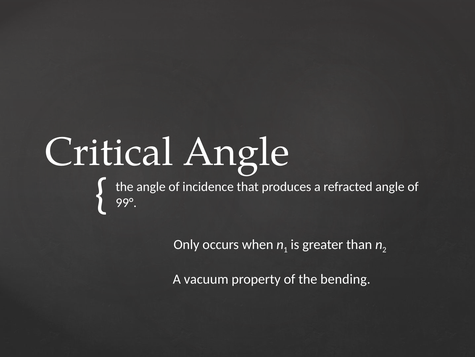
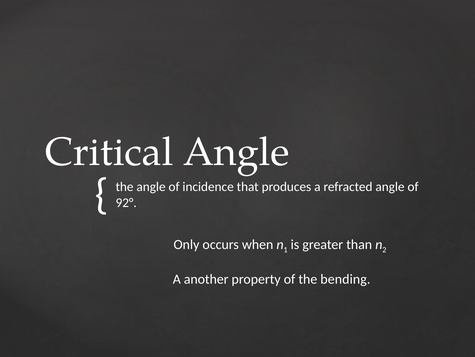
99°: 99° -> 92° (126, 202)
vacuum: vacuum -> another (206, 279)
